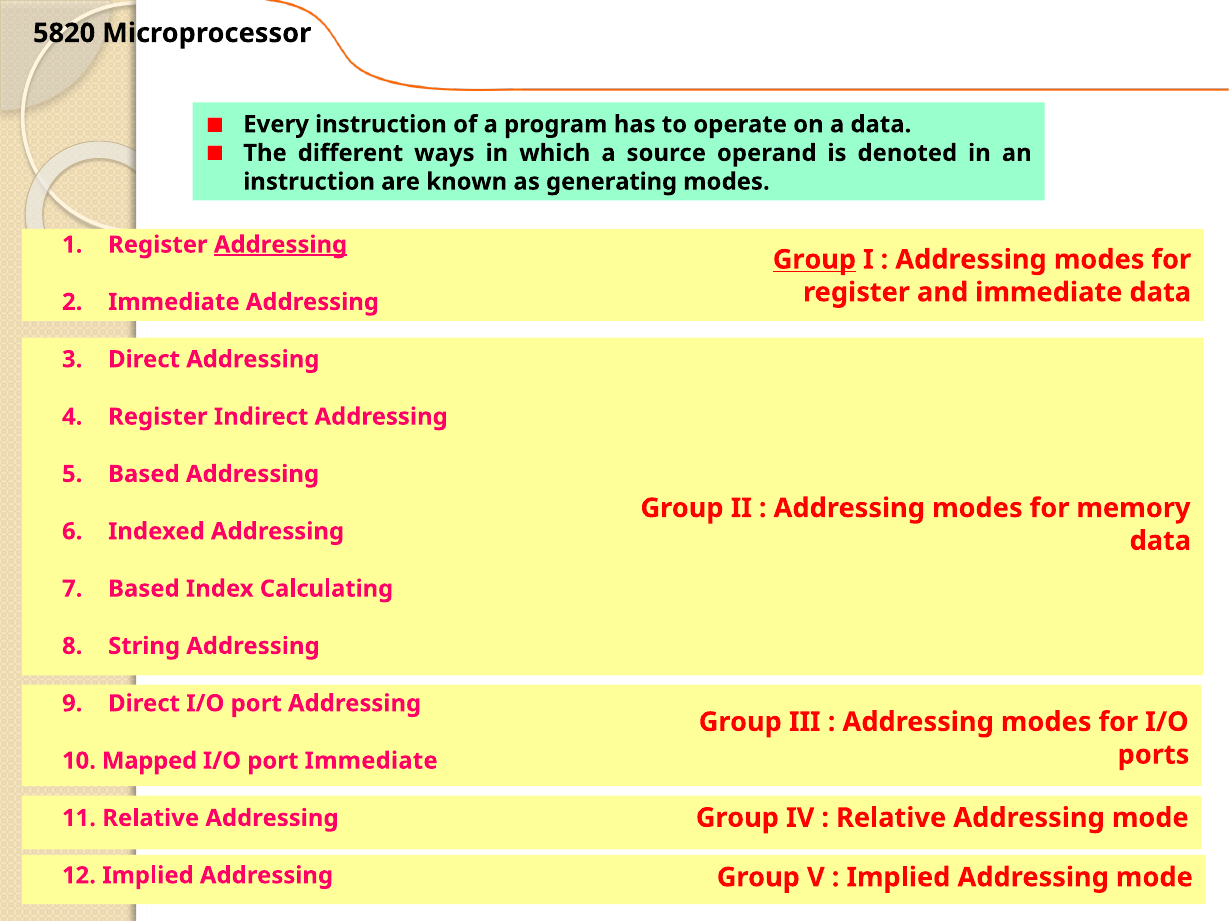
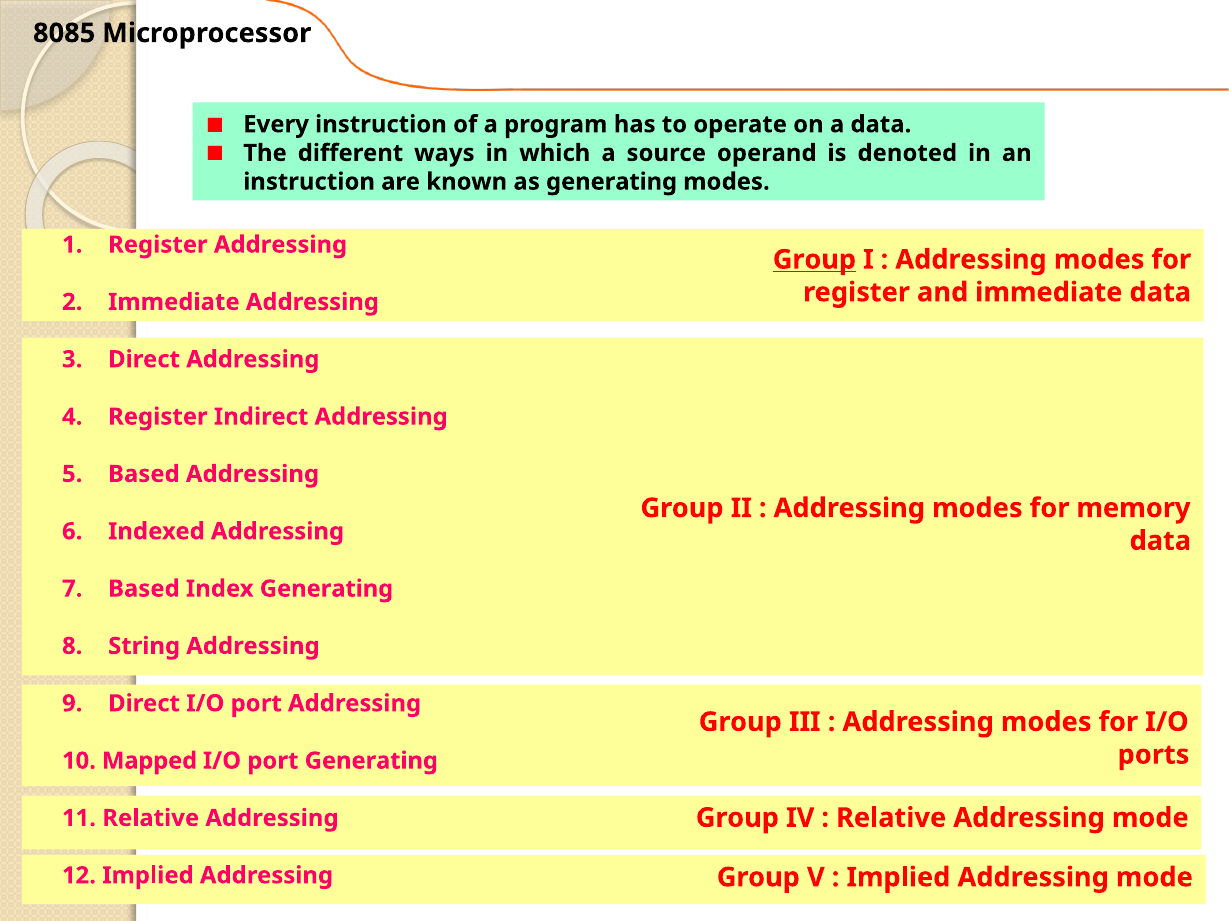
5820: 5820 -> 8085 (64, 33)
Addressing underline: present -> none (281, 245)
Index Calculating: Calculating -> Generating (327, 589)
port Immediate: Immediate -> Generating (371, 761)
